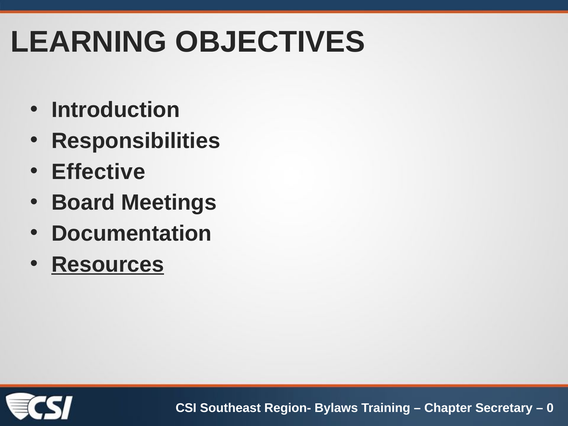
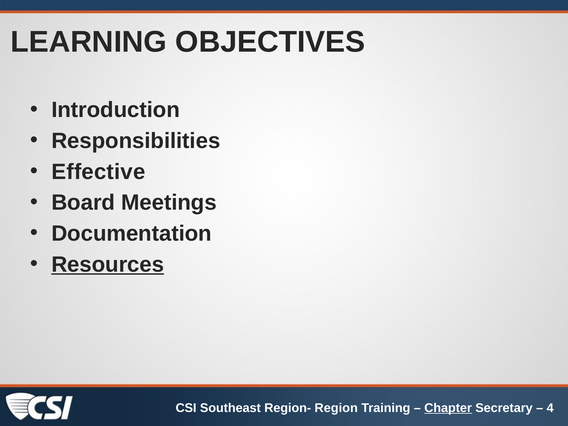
Bylaws: Bylaws -> Region (336, 408)
Chapter underline: none -> present (448, 408)
0: 0 -> 4 (550, 408)
